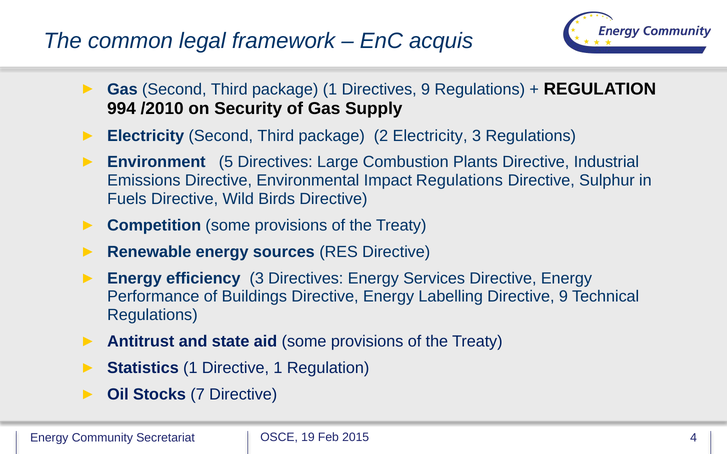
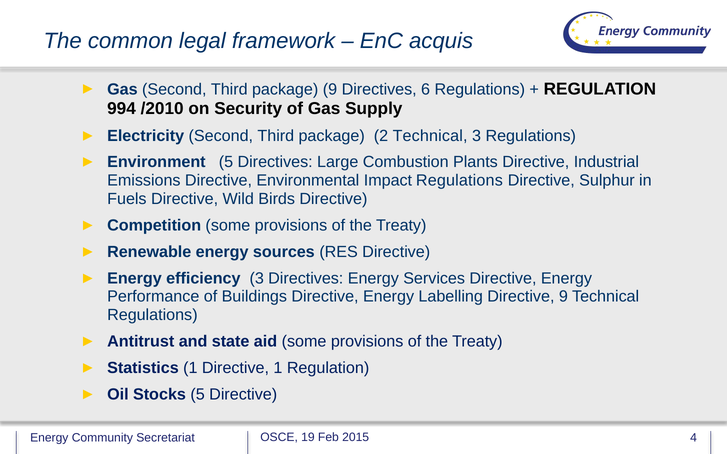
package 1: 1 -> 9 (330, 89)
Directives 9: 9 -> 6 (426, 89)
2 Electricity: Electricity -> Technical (430, 136)
Stocks 7: 7 -> 5 (198, 395)
